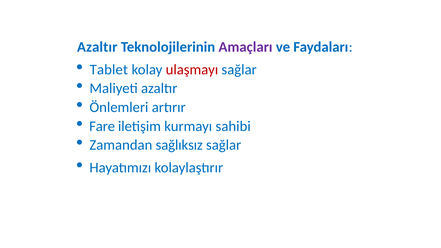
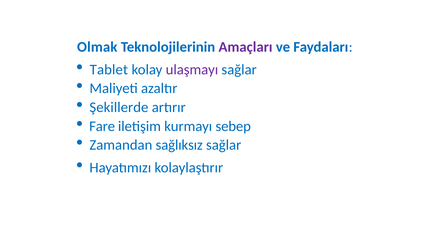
Azaltır: Azaltır -> Olmak (97, 47)
ulaşmayı colour: red -> purple (192, 70)
Önlemleri: Önlemleri -> Şekillerde (119, 107)
sahibi: sahibi -> sebep (233, 126)
